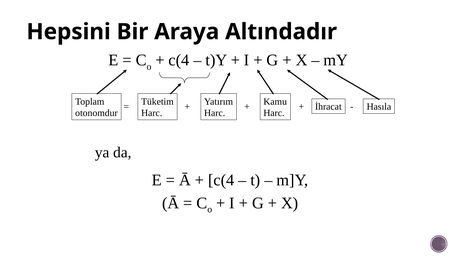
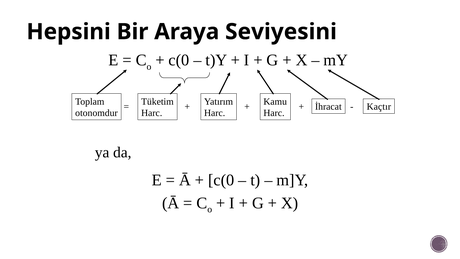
Altındadır: Altındadır -> Seviyesini (281, 32)
c(4: c(4 -> c(0 (179, 60)
Hasıla: Hasıla -> Kaçtır (379, 107)
c(4: c(4 -> c(0 (221, 180)
